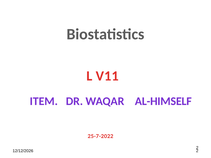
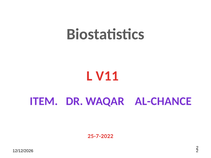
AL-HIMSELF: AL-HIMSELF -> AL-CHANCE (163, 101)
